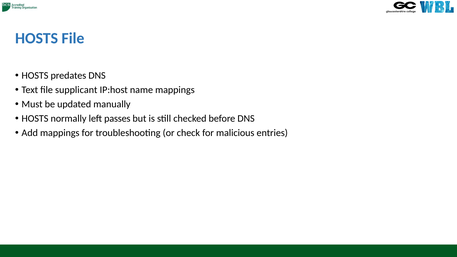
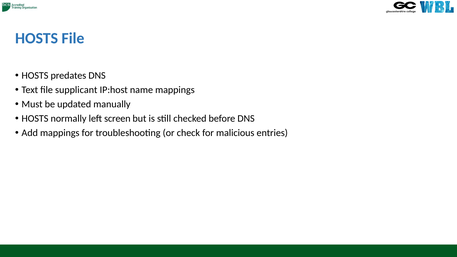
passes: passes -> screen (117, 119)
